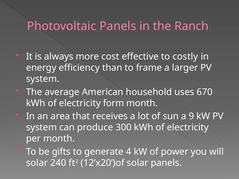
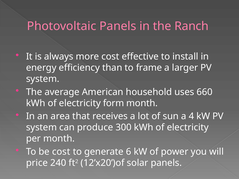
costly: costly -> install (185, 57)
670: 670 -> 660 (205, 92)
9: 9 -> 4 (191, 116)
be gifts: gifts -> cost (61, 152)
4: 4 -> 6 (129, 152)
solar: solar -> price (37, 163)
